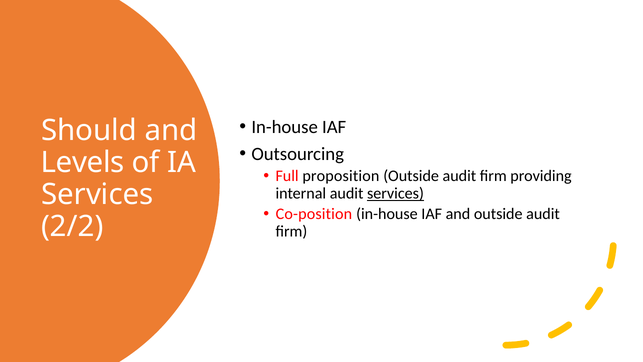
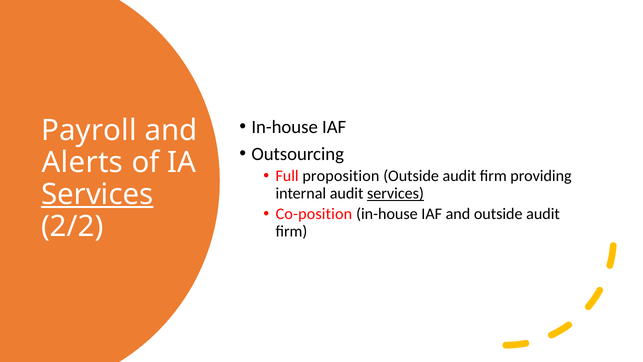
Should: Should -> Payroll (89, 130)
Levels: Levels -> Alerts (82, 162)
Services underline: none -> present (97, 194)
